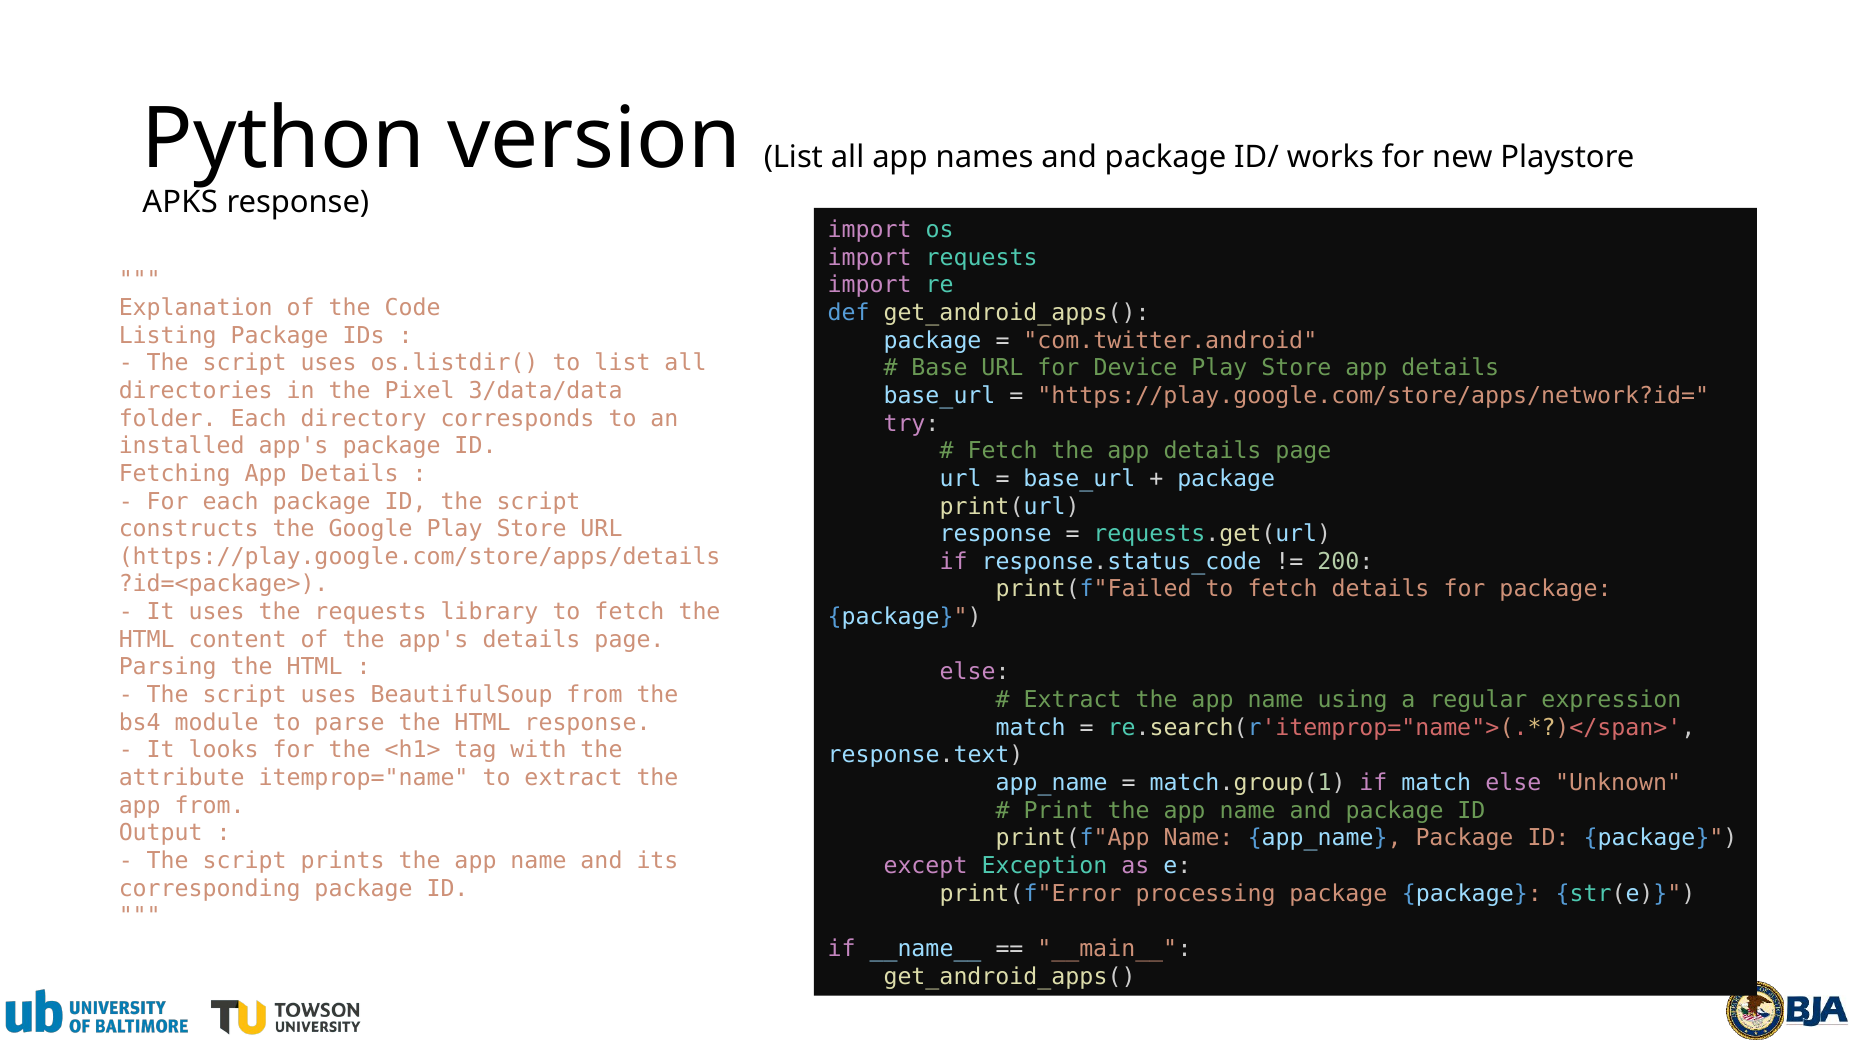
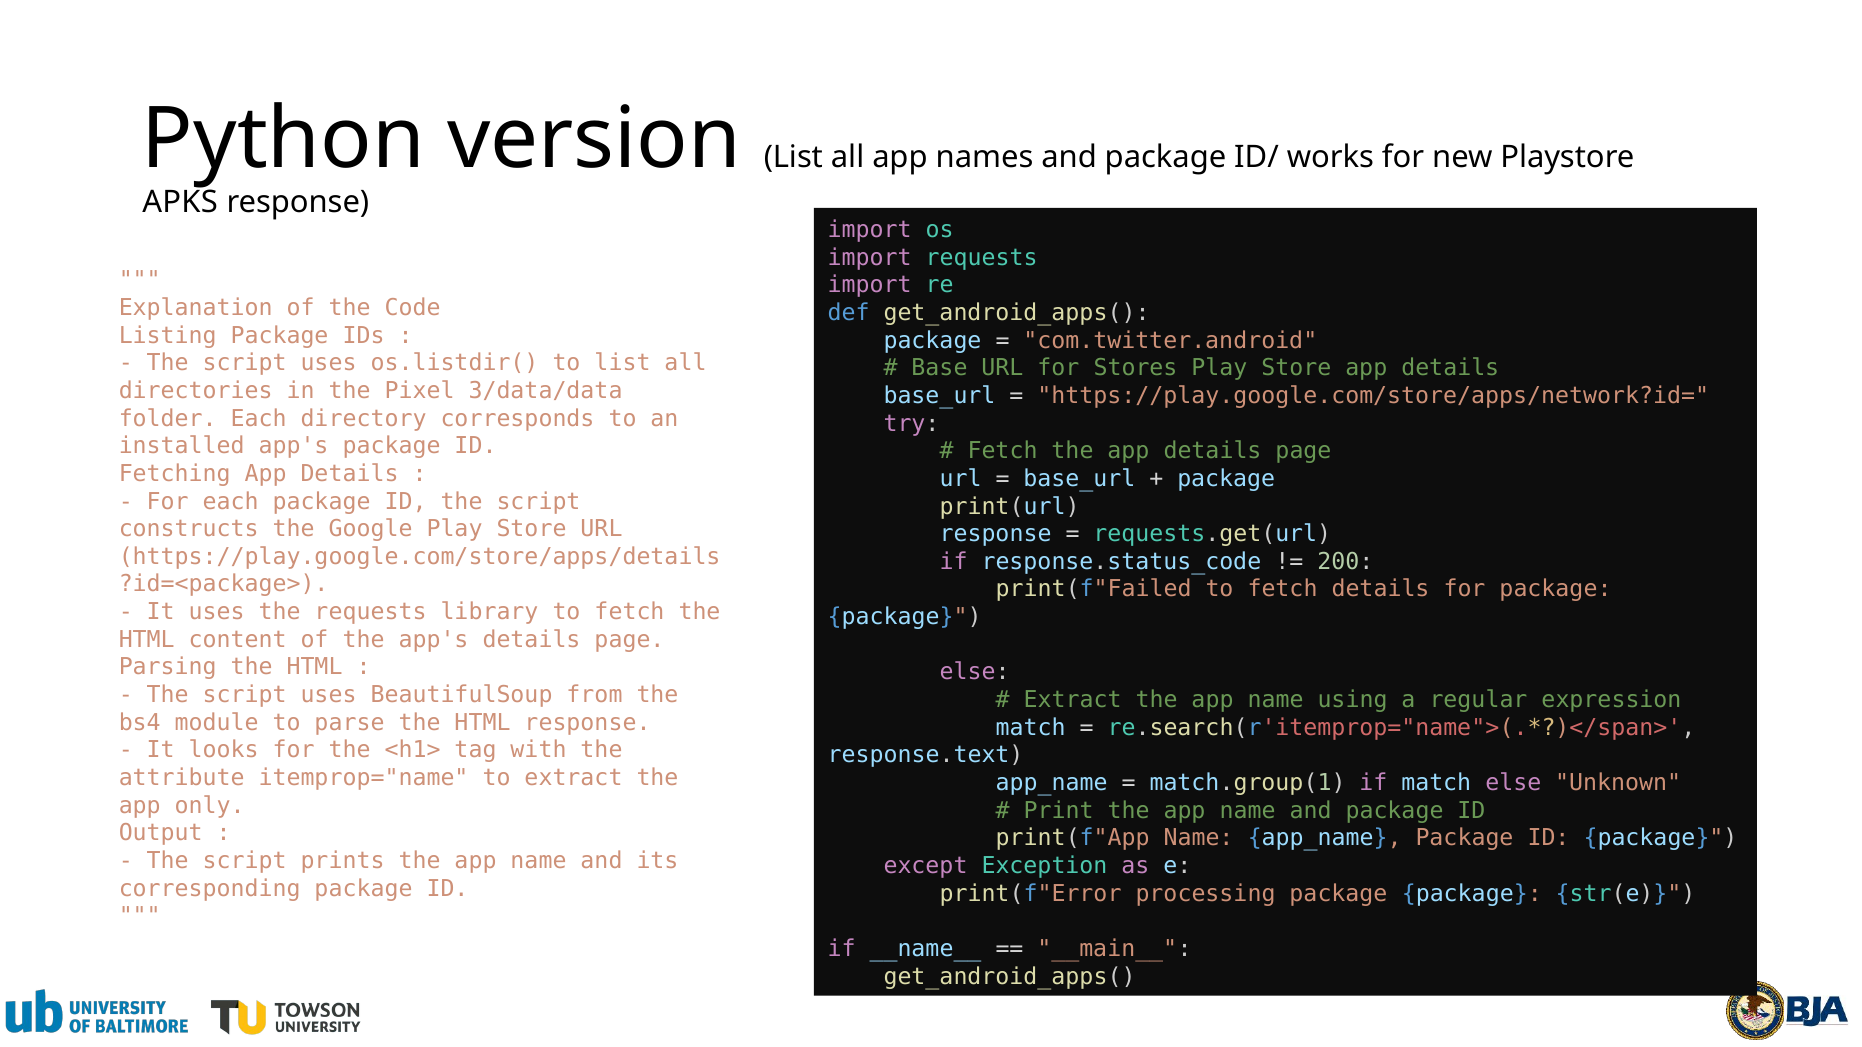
Device: Device -> Stores (1136, 368)
app from: from -> only (210, 806)
